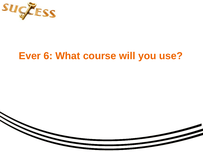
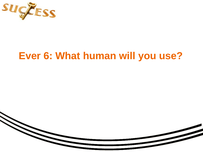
course: course -> human (100, 56)
